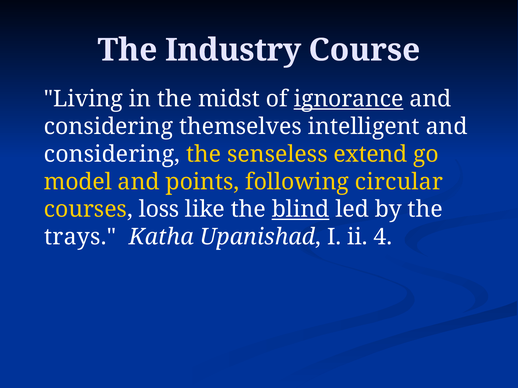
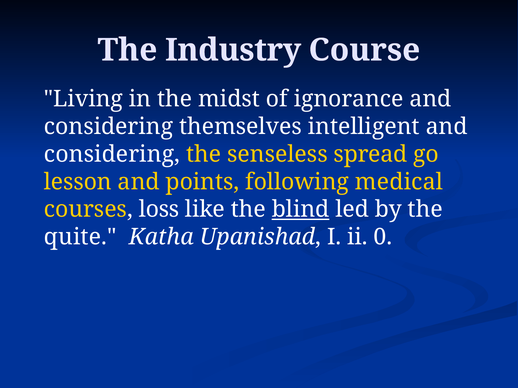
ignorance underline: present -> none (349, 99)
extend: extend -> spread (370, 154)
model: model -> lesson (78, 182)
circular: circular -> medical (399, 182)
trays: trays -> quite (80, 237)
4: 4 -> 0 (383, 237)
